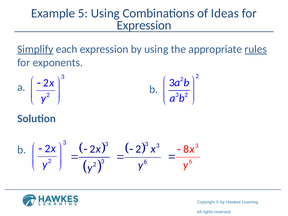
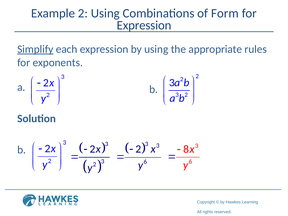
Example 5: 5 -> 2 (83, 13)
Ideas: Ideas -> Form (225, 13)
rules underline: present -> none (256, 49)
